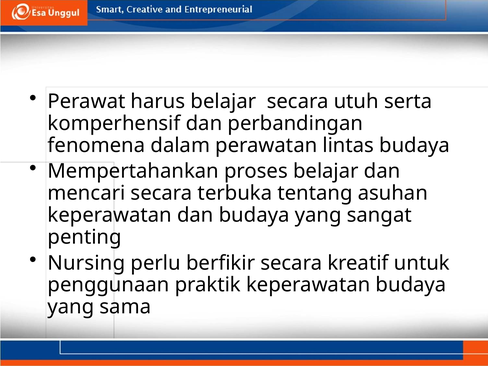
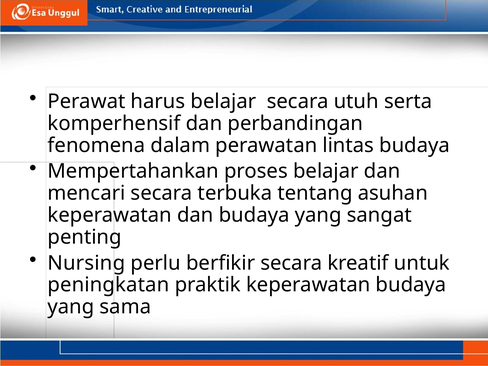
penggunaan: penggunaan -> peningkatan (108, 285)
